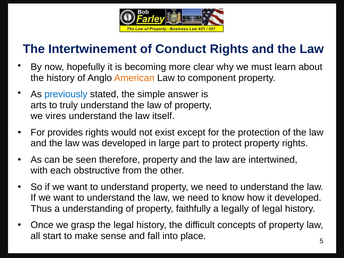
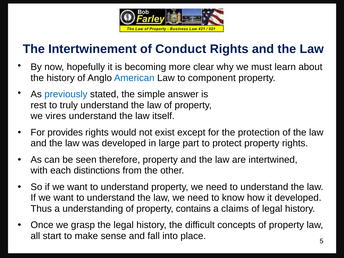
American colour: orange -> blue (134, 78)
arts: arts -> rest (39, 105)
obstructive: obstructive -> distinctions (97, 171)
faithfully: faithfully -> contains (193, 209)
legally: legally -> claims (235, 209)
